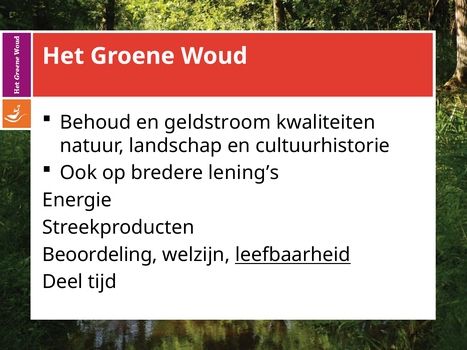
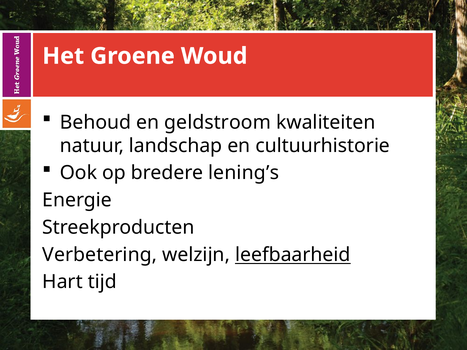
Beoordeling: Beoordeling -> Verbetering (100, 255)
Deel: Deel -> Hart (63, 282)
